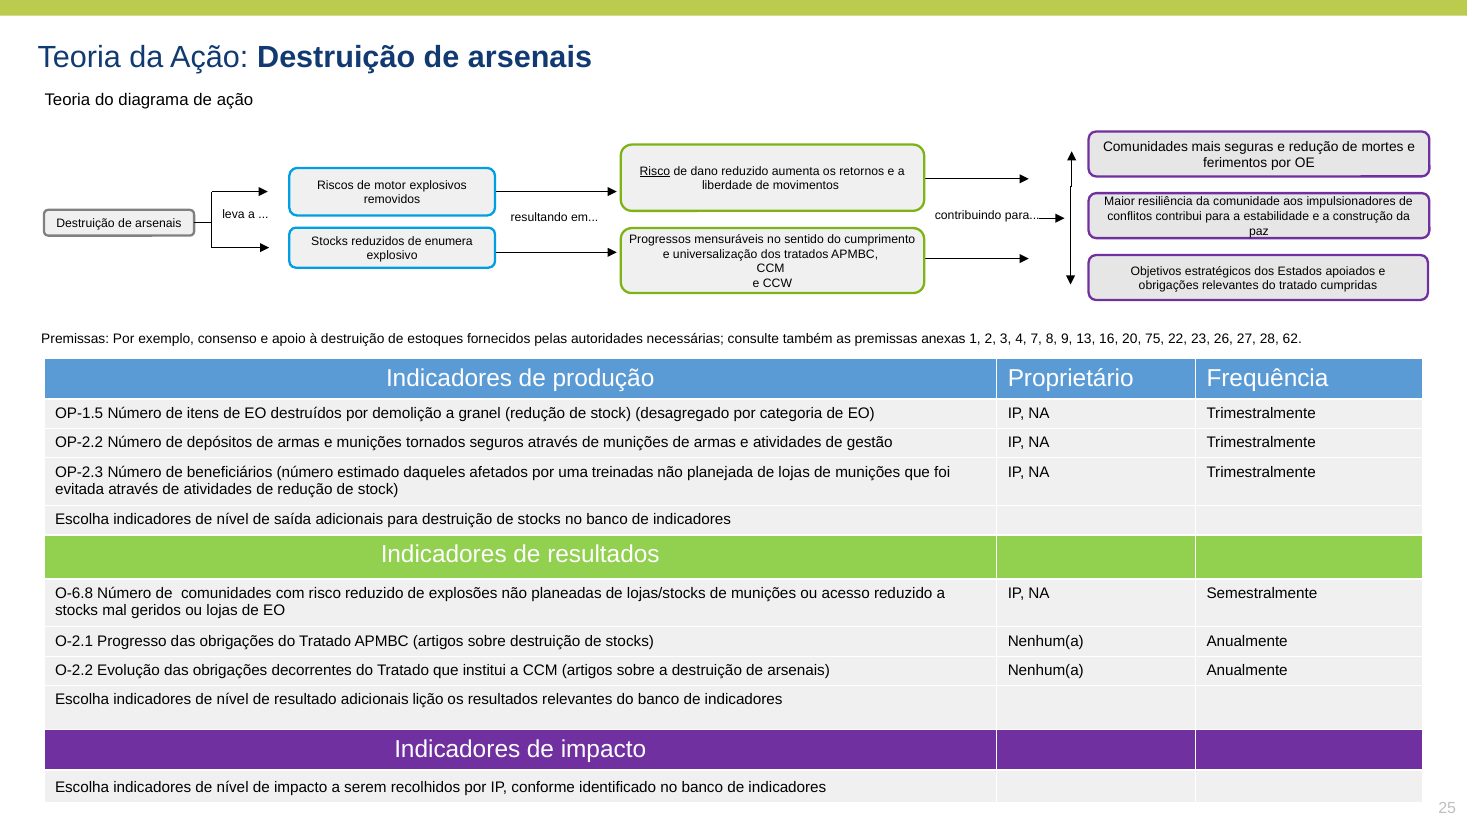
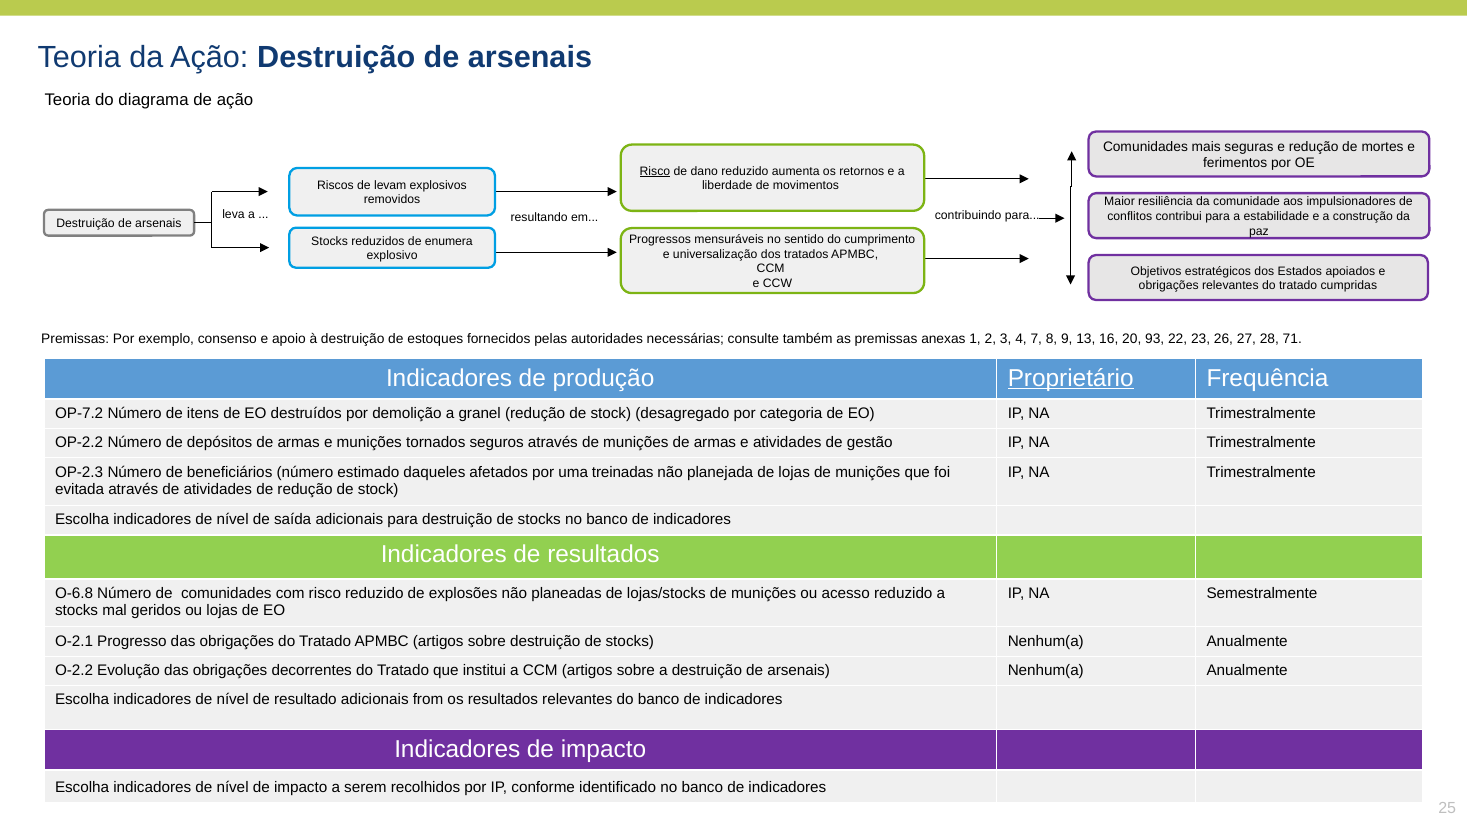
motor: motor -> levam (390, 185)
75: 75 -> 93 (1155, 339)
62: 62 -> 71 (1292, 339)
Proprietário underline: none -> present (1071, 378)
OP-1.5: OP-1.5 -> OP-7.2 (79, 413)
lição: lição -> from (428, 700)
